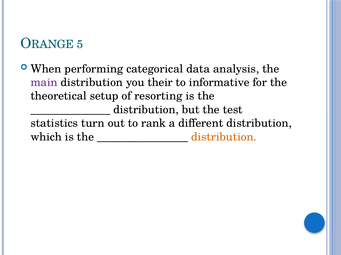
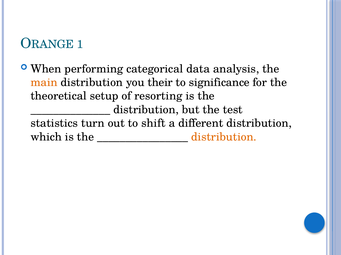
5: 5 -> 1 (80, 45)
main colour: purple -> orange (44, 83)
informative: informative -> significance (219, 83)
rank: rank -> shift (153, 124)
